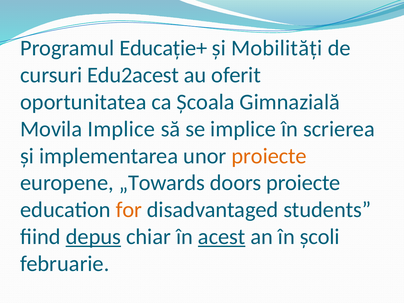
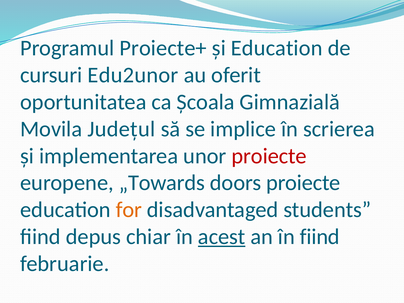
Educație+: Educație+ -> Proiecte+ (163, 48)
și Mobilități: Mobilități -> Education (277, 48)
Edu2acest: Edu2acest -> Edu2unor (133, 75)
Movila Implice: Implice -> Județul (121, 129)
proiecte colour: orange -> red (269, 156)
depus underline: present -> none (93, 237)
în școli: școli -> fiind (320, 237)
